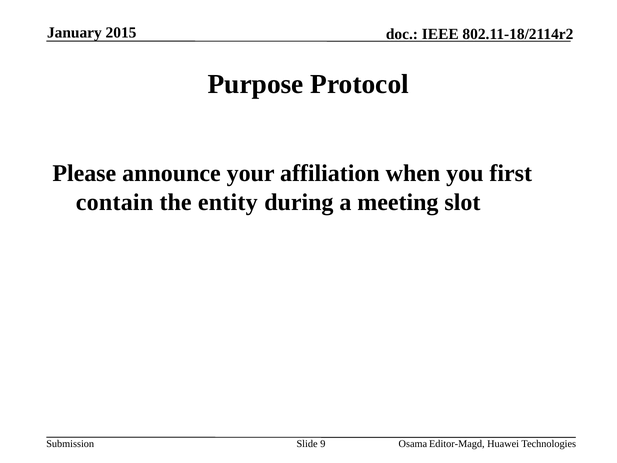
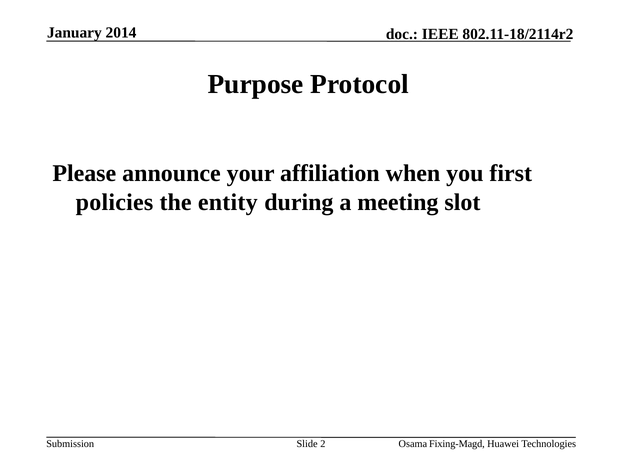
2015: 2015 -> 2014 (121, 33)
contain: contain -> policies (115, 202)
9: 9 -> 2 (323, 444)
Editor-Magd: Editor-Magd -> Fixing-Magd (457, 444)
